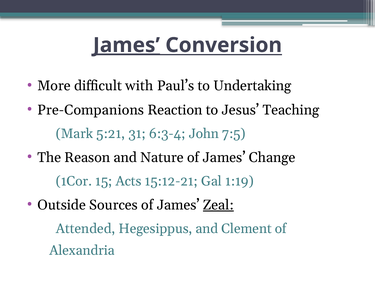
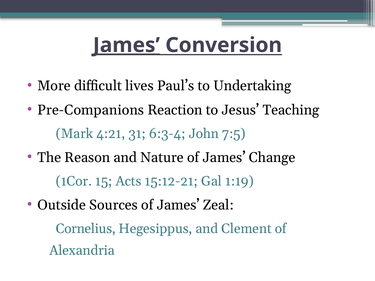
with: with -> lives (139, 86)
5:21: 5:21 -> 4:21 (111, 134)
Zeal underline: present -> none (218, 205)
Attended: Attended -> Cornelius (86, 229)
